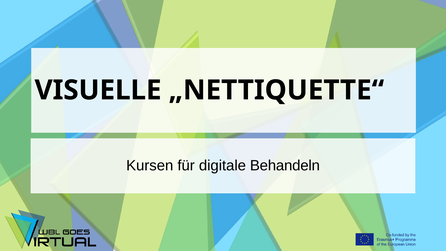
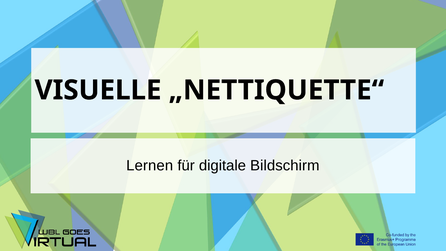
Kursen: Kursen -> Lernen (150, 166)
Behandeln: Behandeln -> Bildschirm (285, 166)
